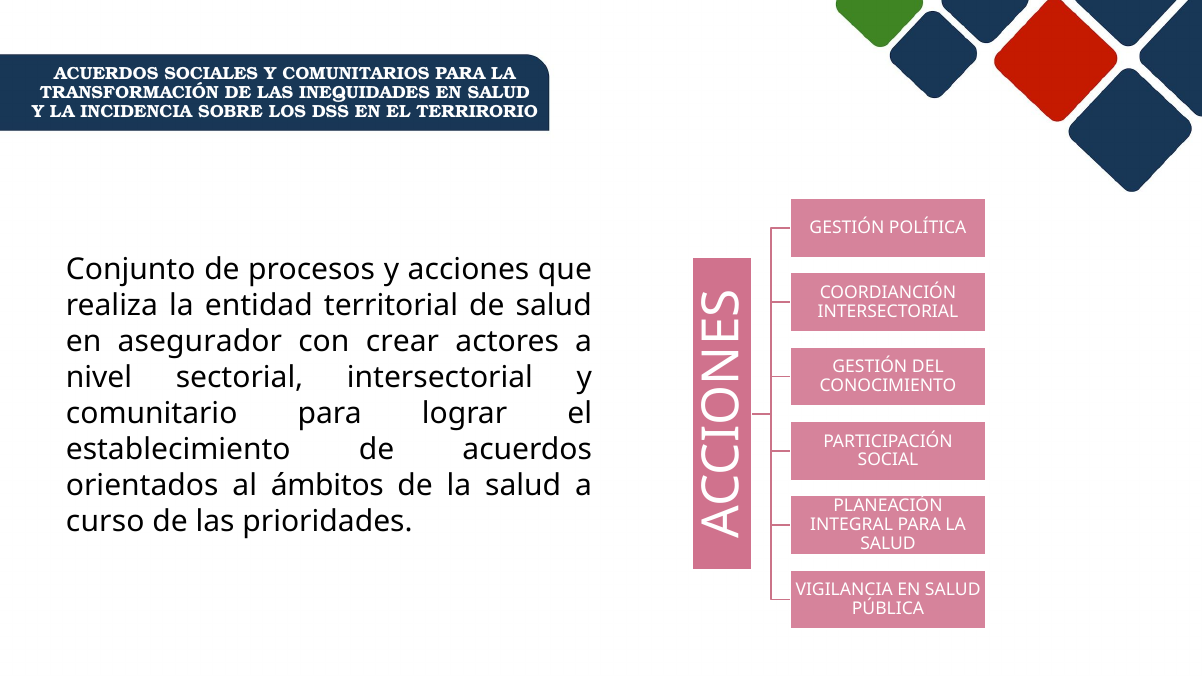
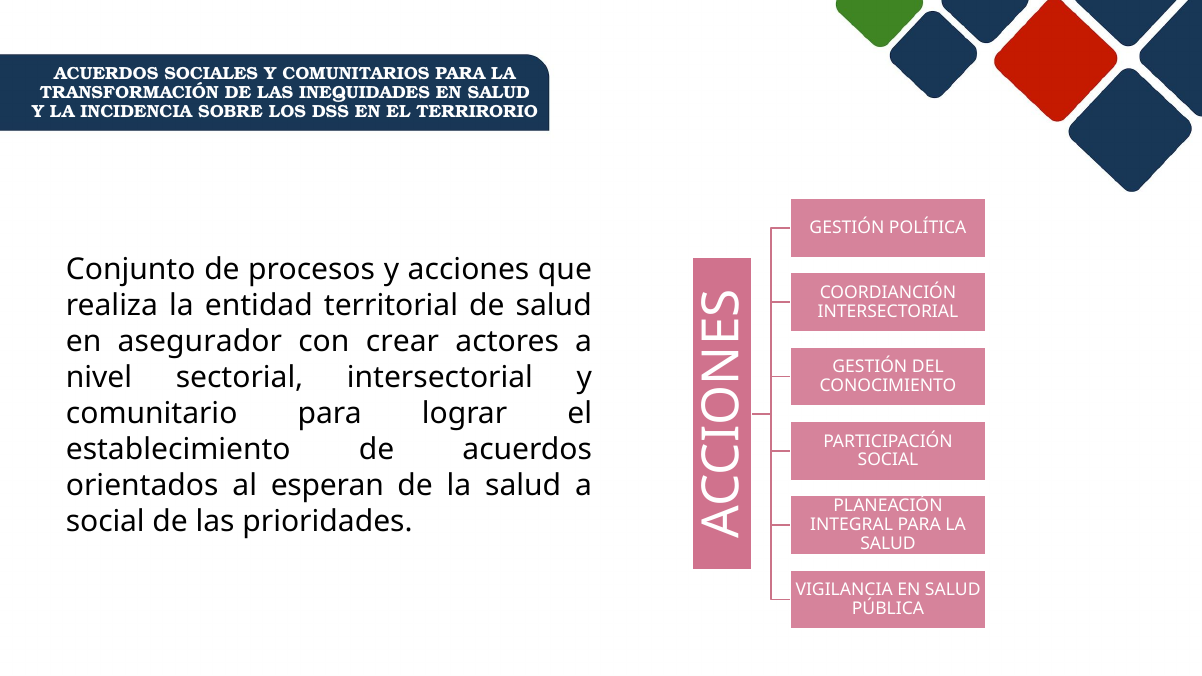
ámbitos: ámbitos -> esperan (327, 486)
curso: curso -> social (105, 522)
